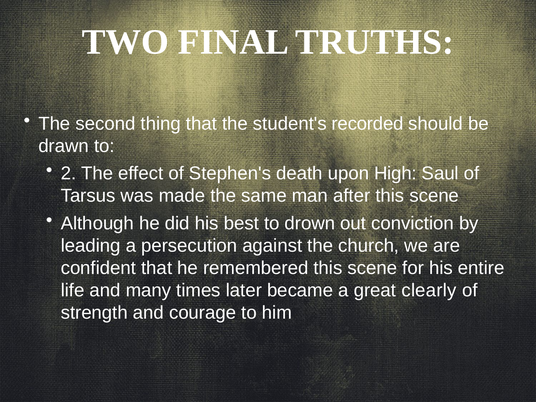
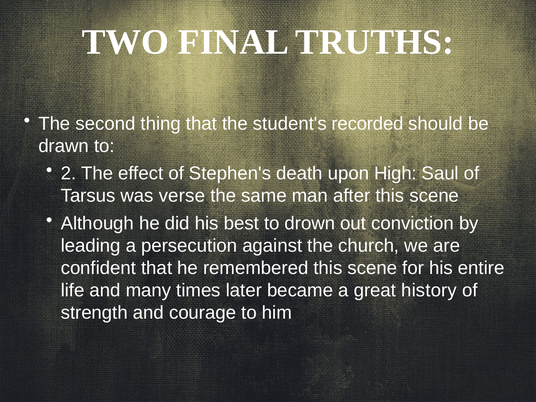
made: made -> verse (182, 196)
clearly: clearly -> history (429, 290)
